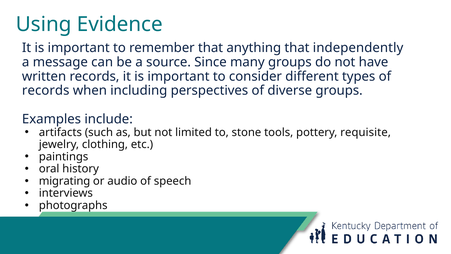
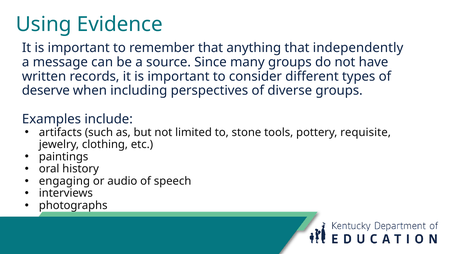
records: records -> deserve (46, 91)
migrating: migrating -> engaging (64, 181)
